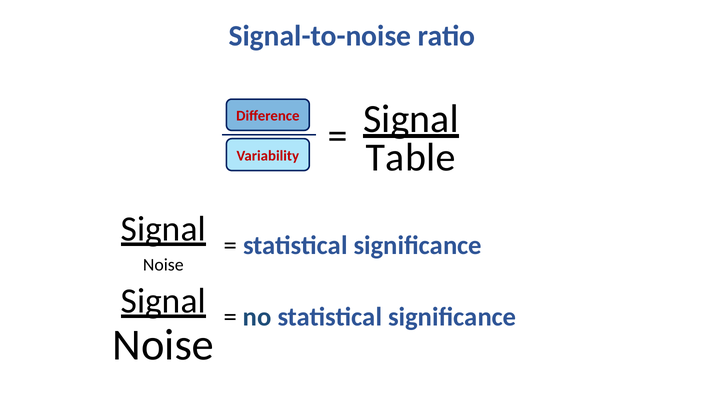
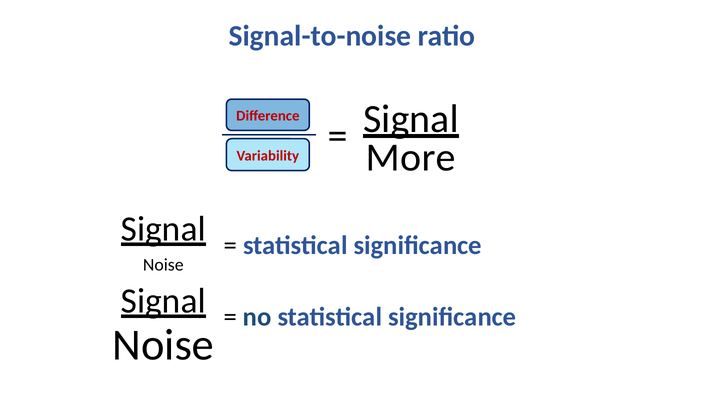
Table: Table -> More (411, 157)
